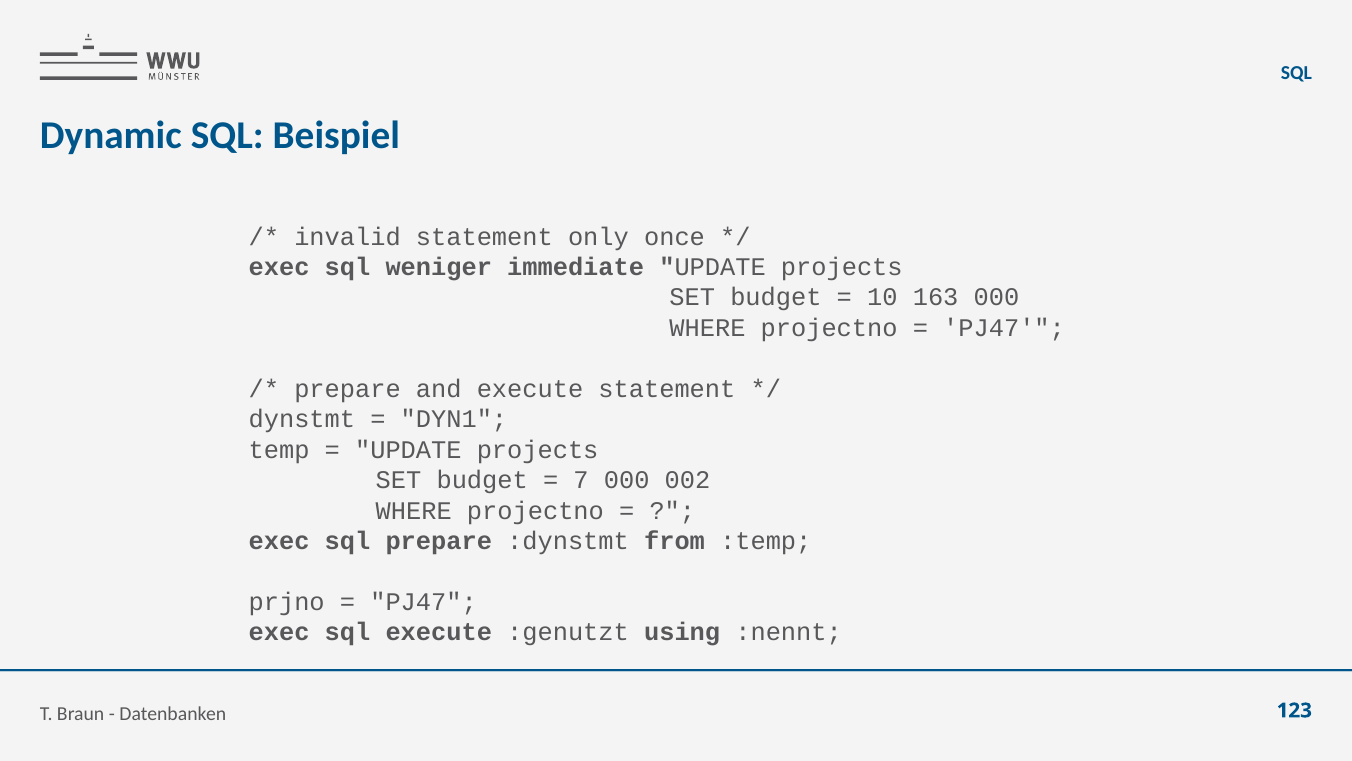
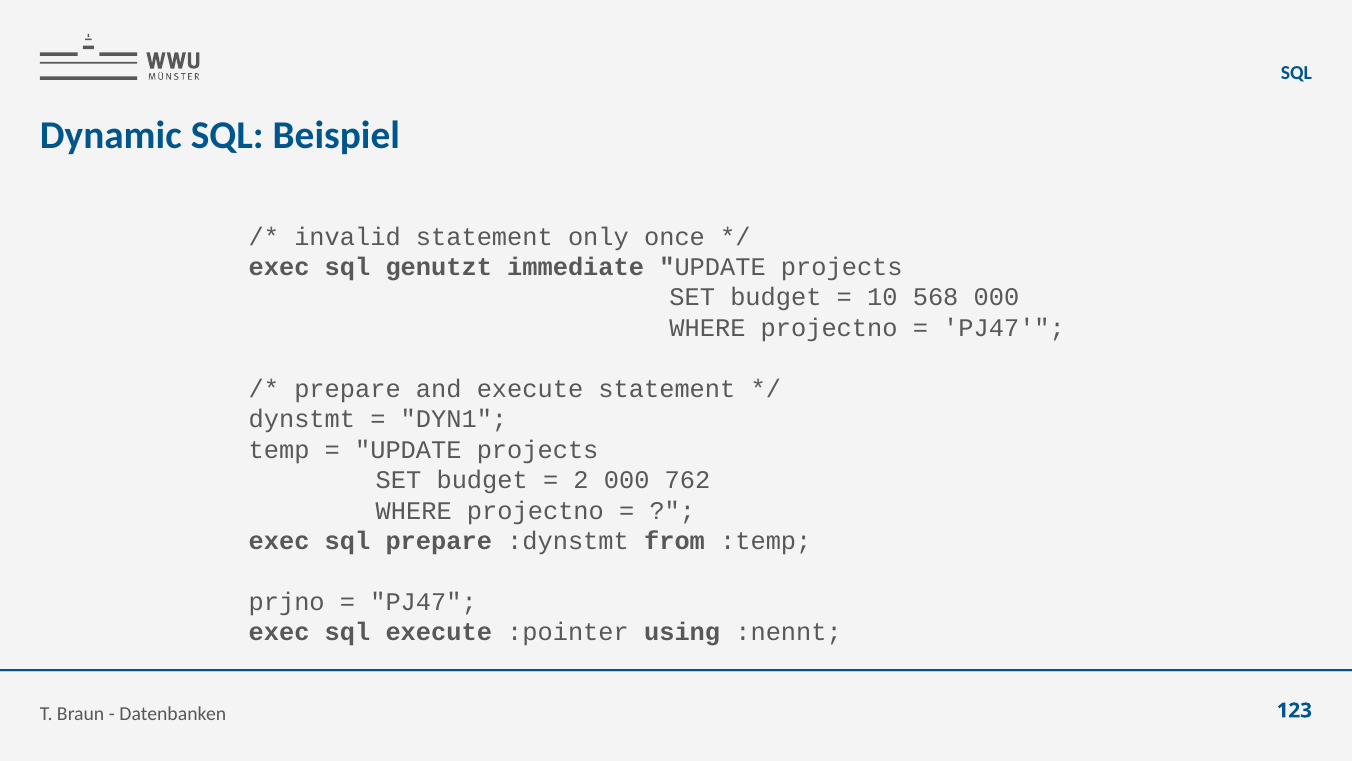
weniger: weniger -> genutzt (439, 267)
163: 163 -> 568 (936, 297)
7: 7 -> 2 (581, 480)
002: 002 -> 762 (688, 480)
:genutzt: :genutzt -> :pointer (568, 632)
